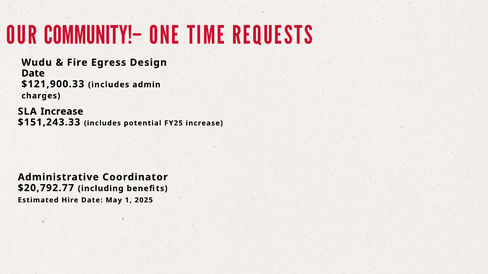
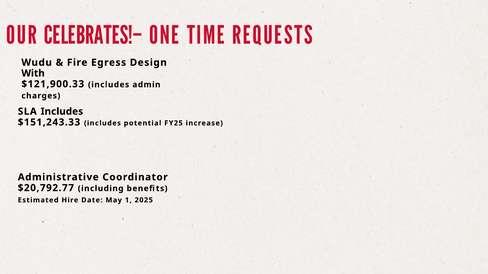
COMMUNITY!–: COMMUNITY!– -> CELEBRATES!– (93, 36)
Date: Date -> With (33, 73)
SLA Increase: Increase -> Includes (62, 112)
